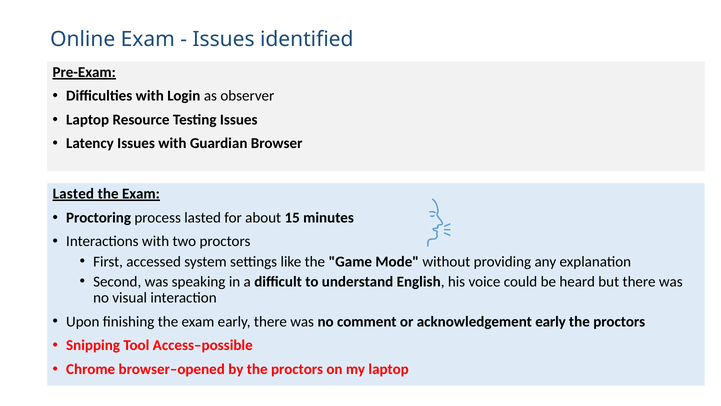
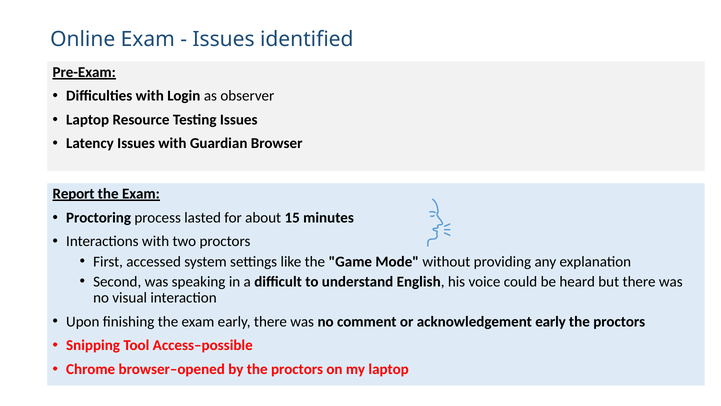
Lasted: Lasted -> Report (74, 194)
